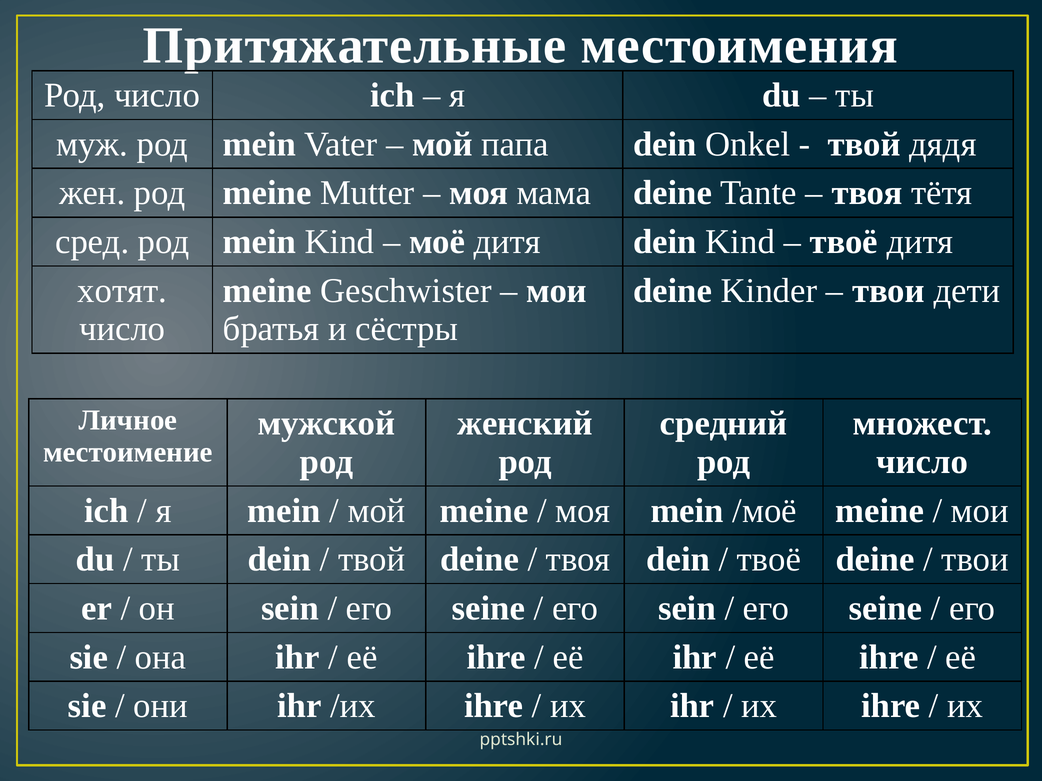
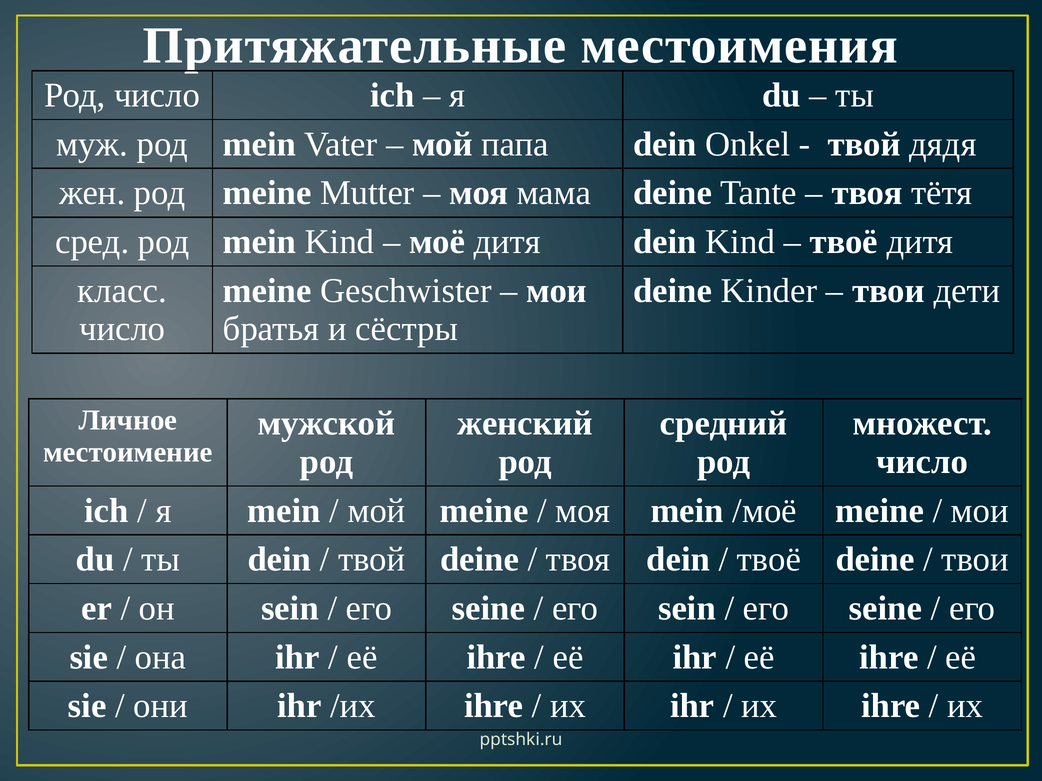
хотят: хотят -> класс (122, 291)
